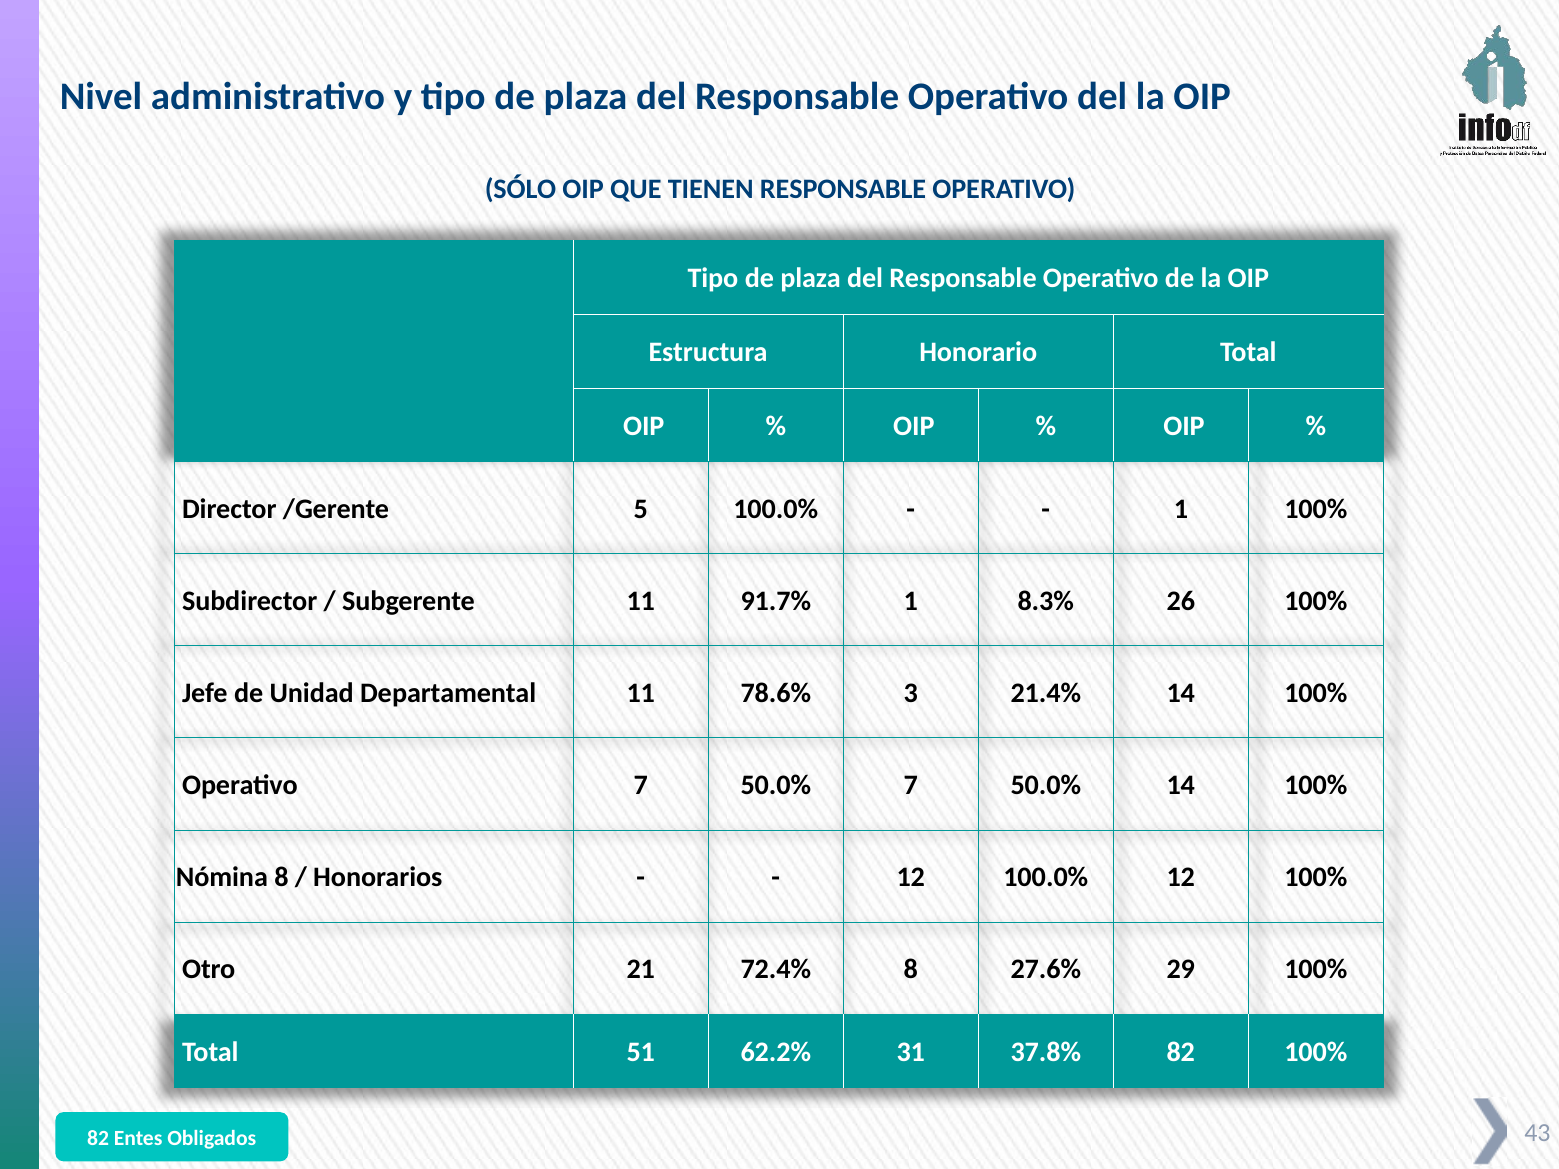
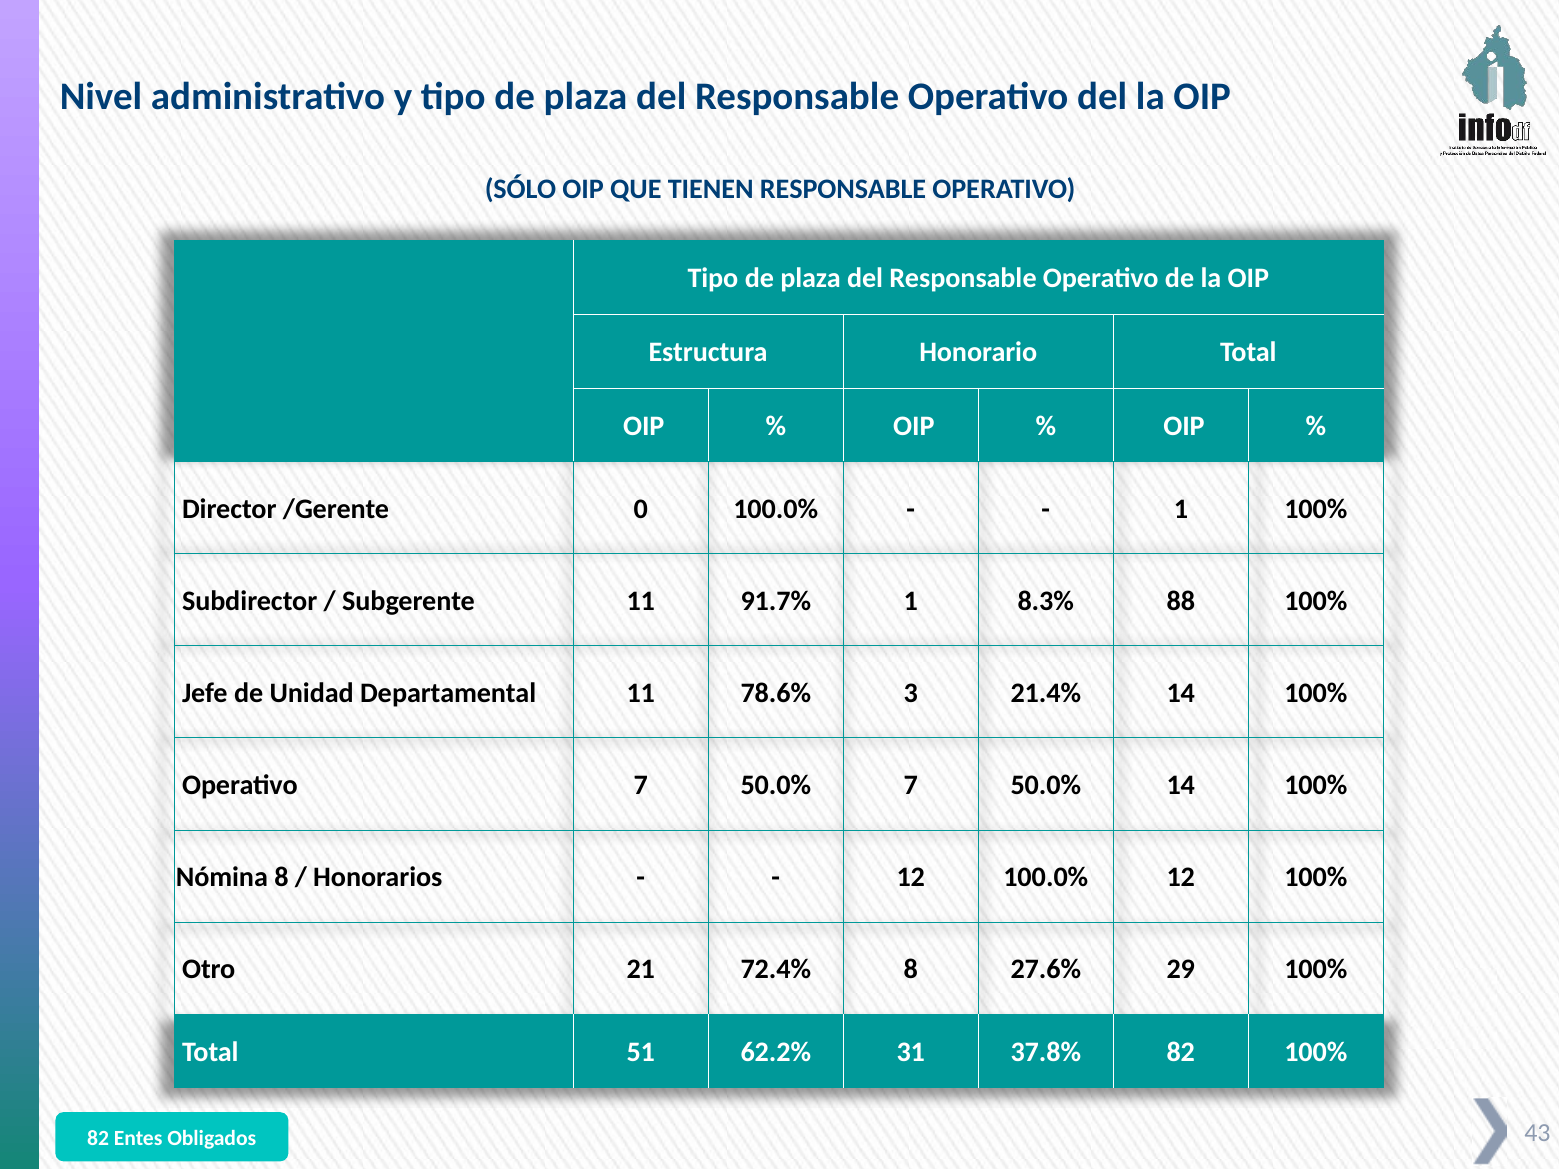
5: 5 -> 0 (641, 509)
26: 26 -> 88 (1181, 601)
